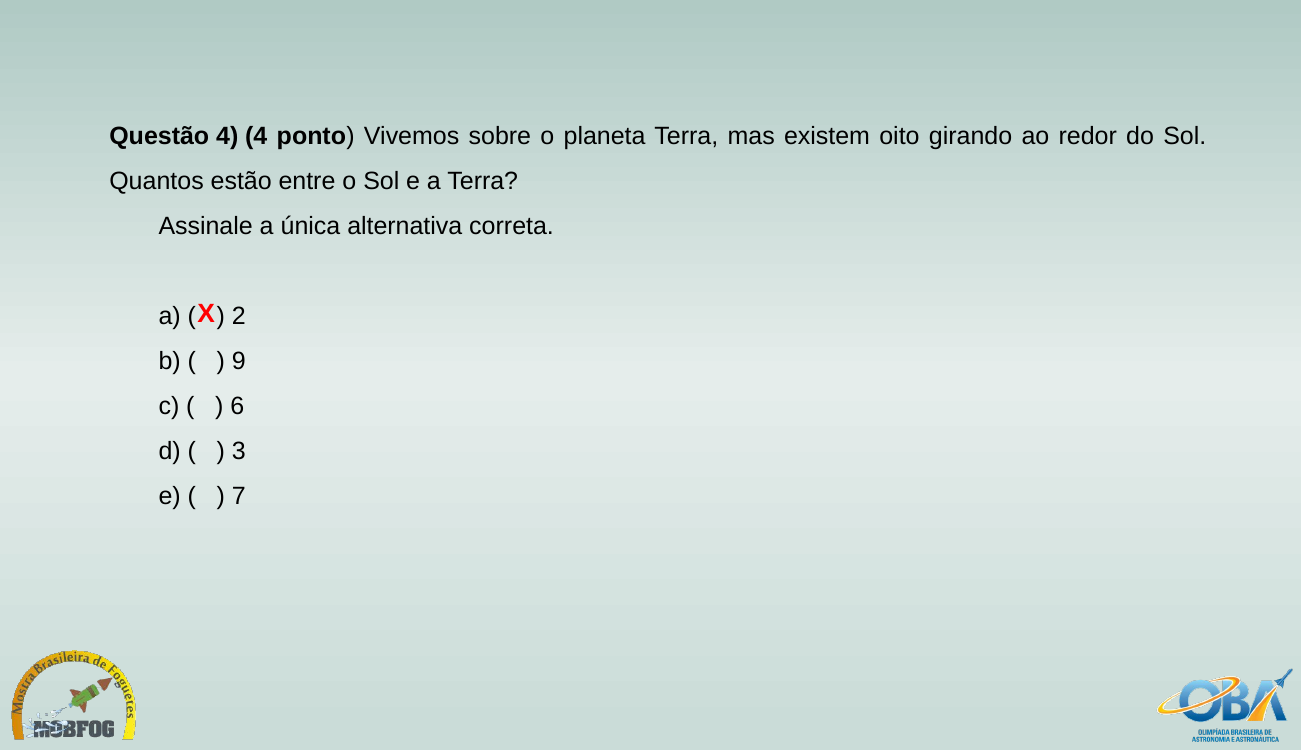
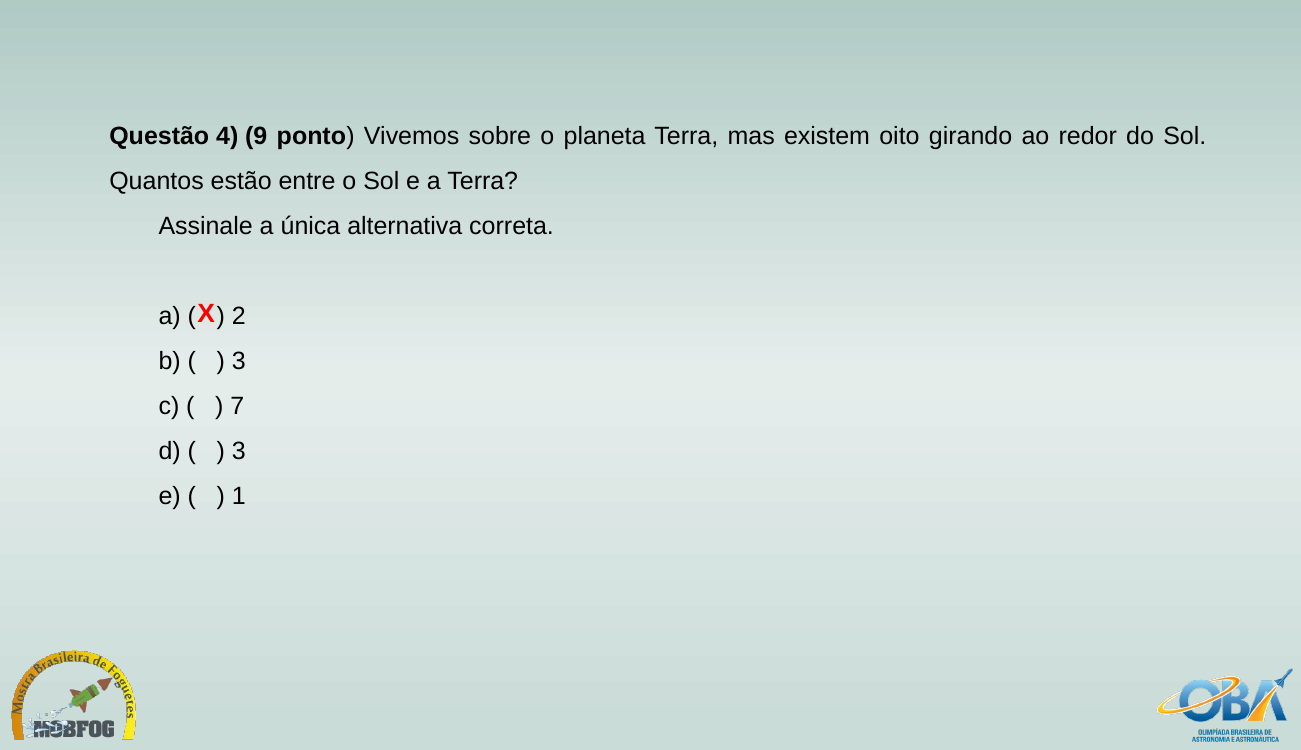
4 4: 4 -> 9 (256, 136)
9: 9 -> 3 (239, 361)
6: 6 -> 7 (237, 406)
7: 7 -> 1 (239, 496)
